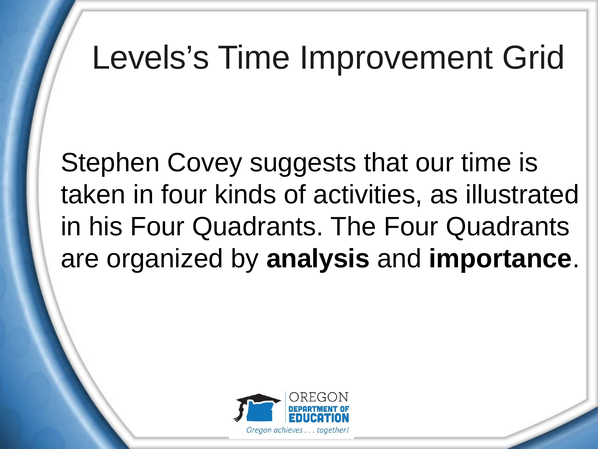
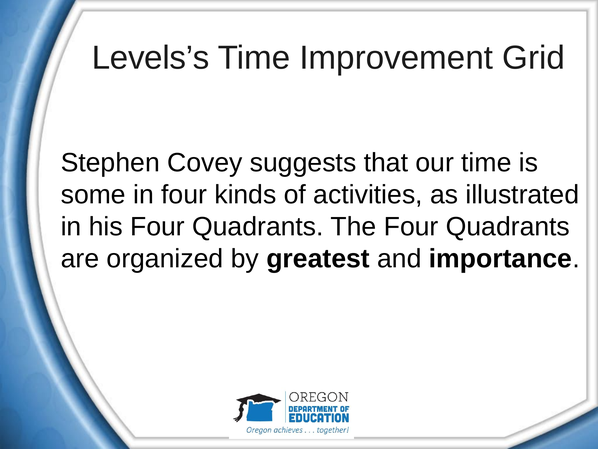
taken: taken -> some (93, 195)
analysis: analysis -> greatest (318, 258)
